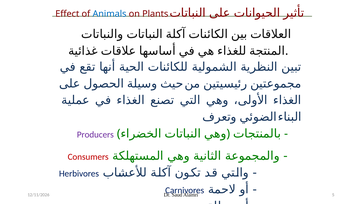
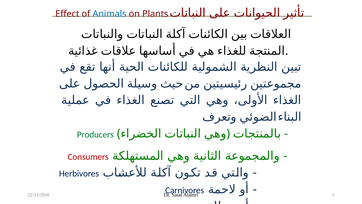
Producers colour: purple -> green (95, 134)
